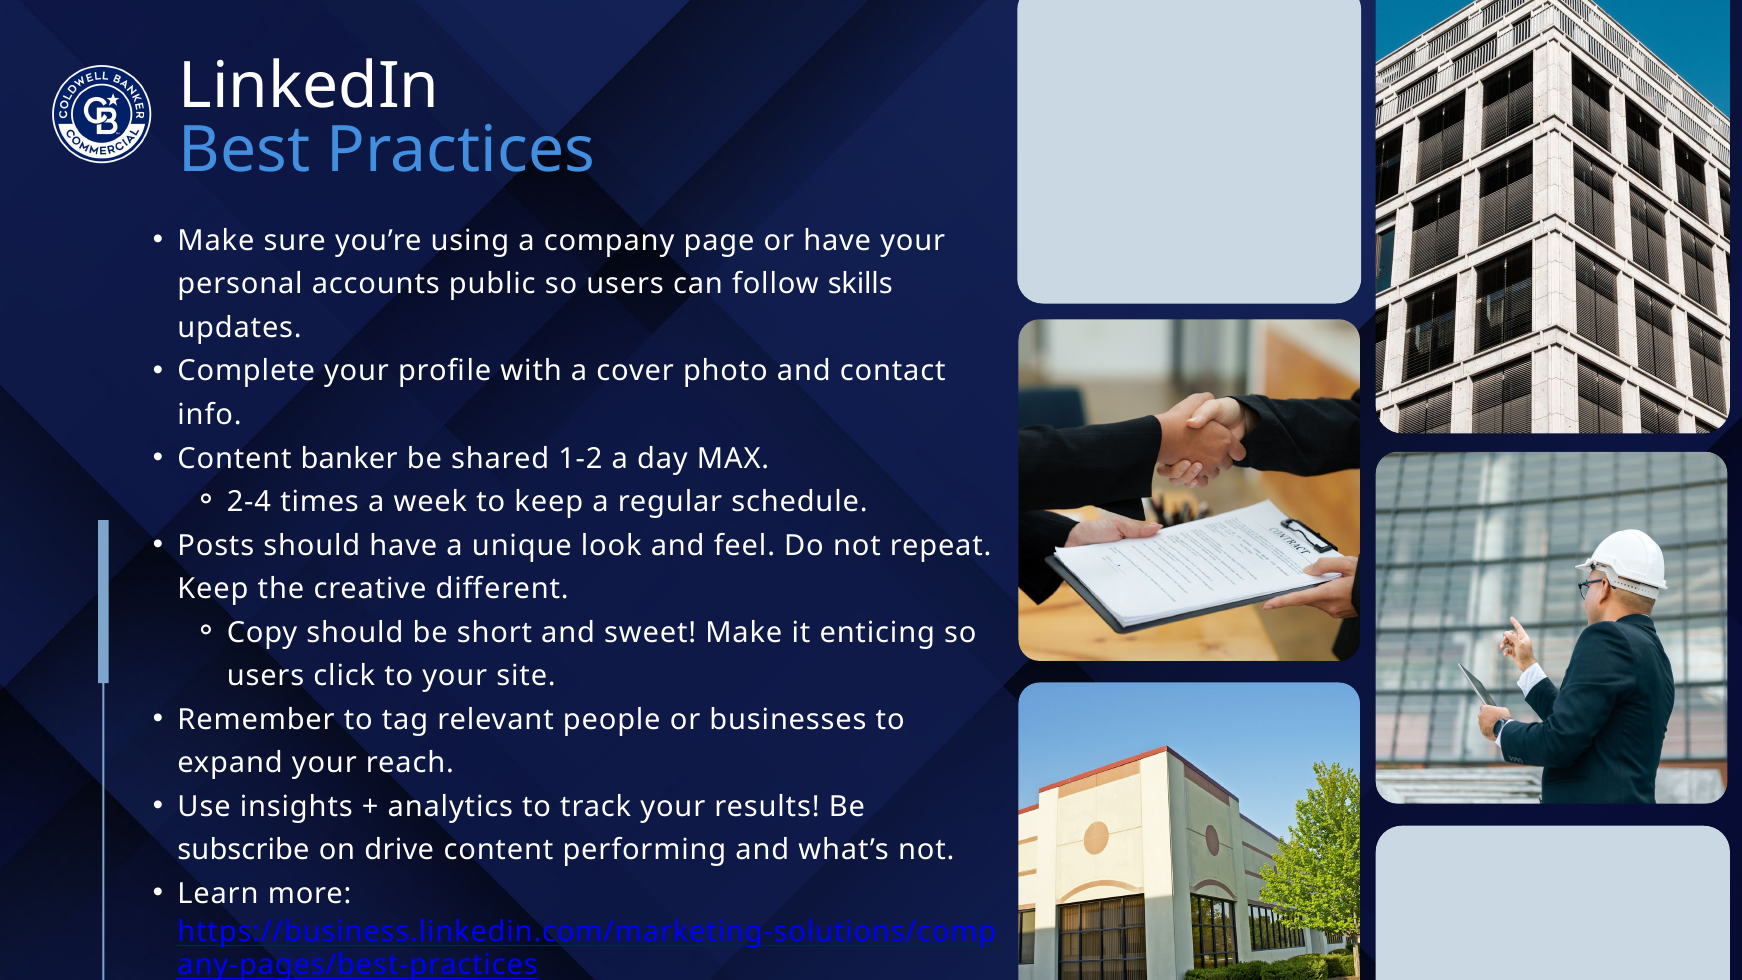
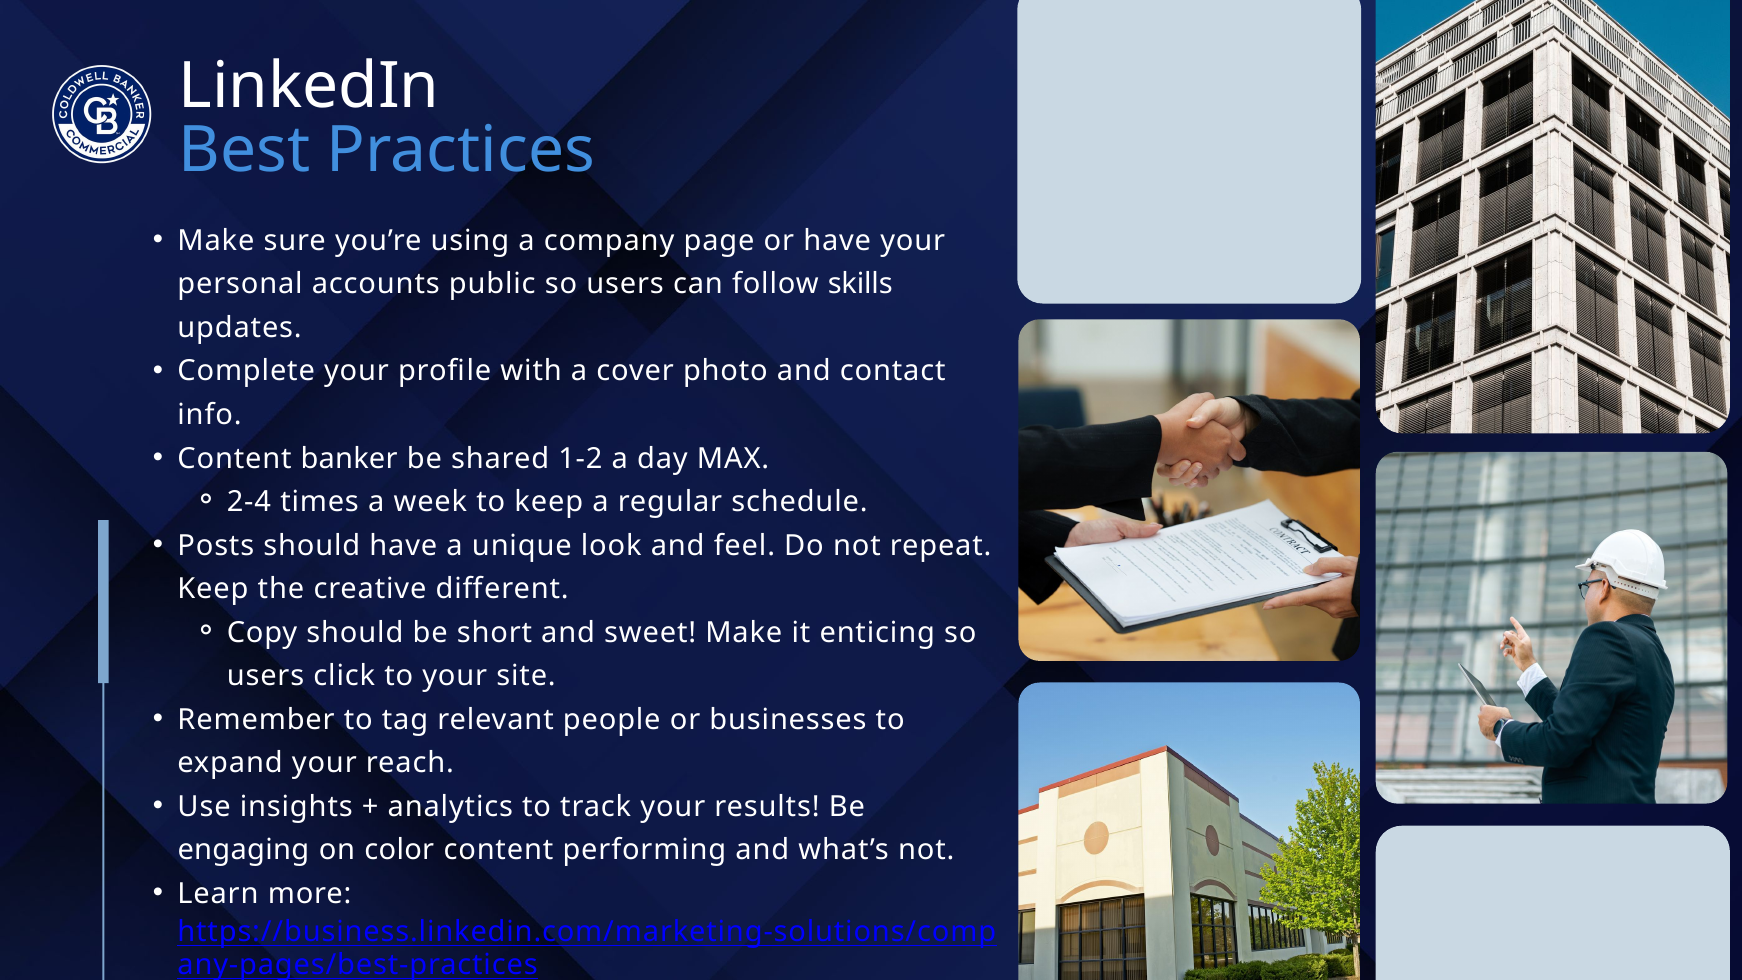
subscribe: subscribe -> engaging (243, 850)
drive: drive -> color (399, 850)
